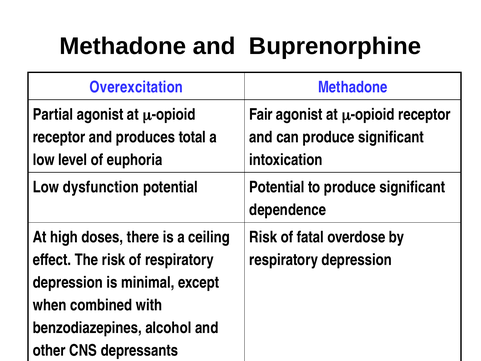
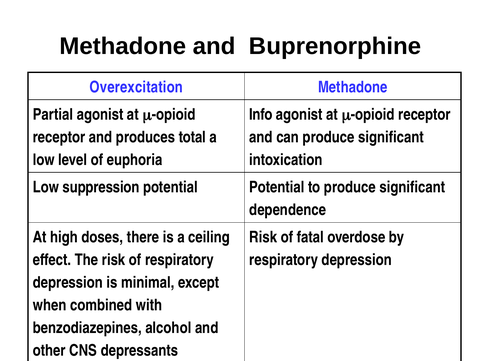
Fair: Fair -> Info (261, 114)
dysfunction: dysfunction -> suppression (101, 187)
